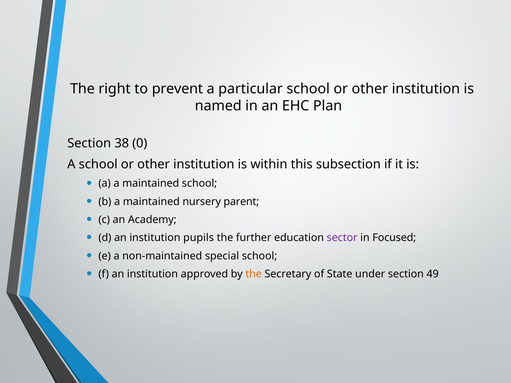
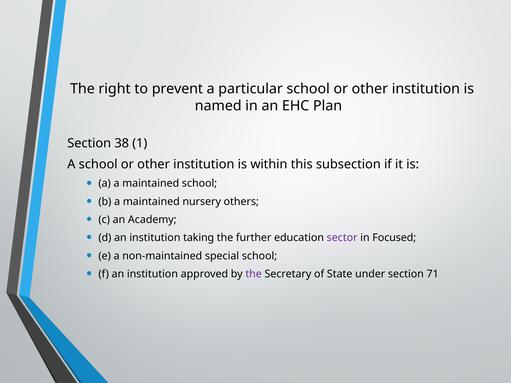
0: 0 -> 1 (140, 143)
parent: parent -> others (241, 202)
pupils: pupils -> taking (199, 238)
the colour: orange -> purple (254, 274)
49: 49 -> 71 (433, 274)
